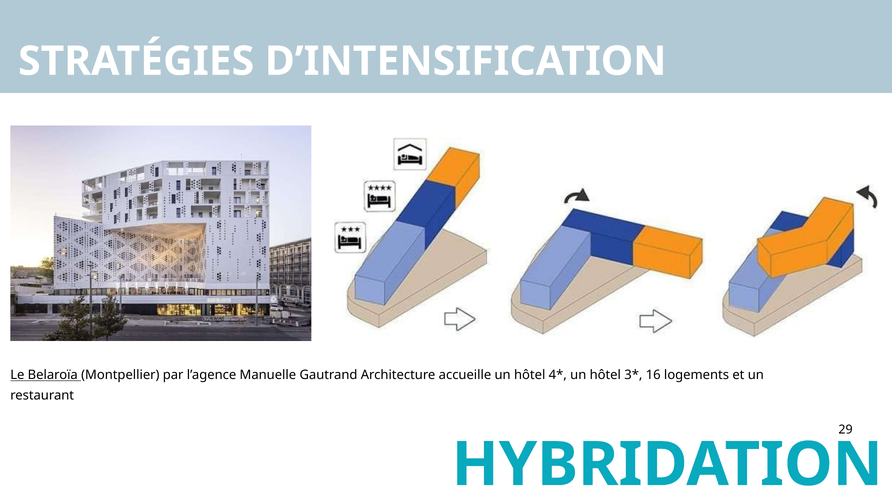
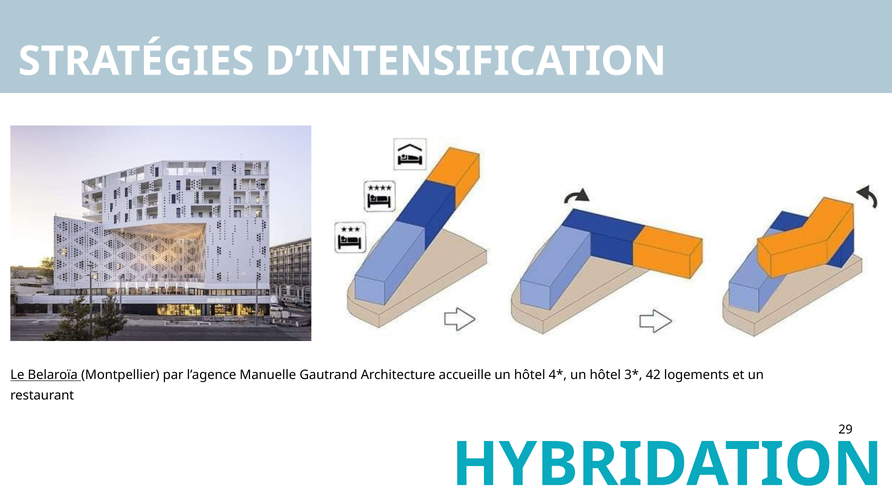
16: 16 -> 42 (653, 375)
